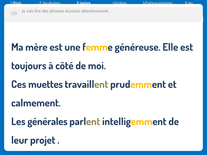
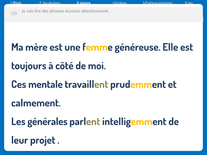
muettes: muettes -> mentale (46, 85)
